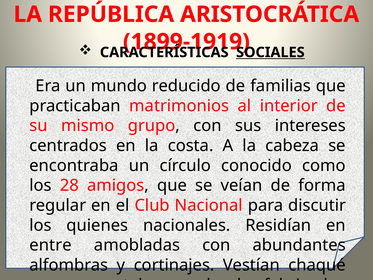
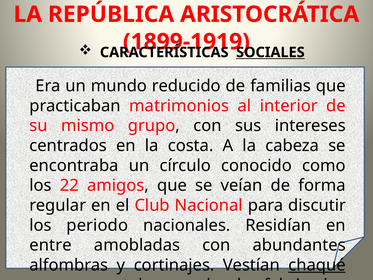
28: 28 -> 22 (69, 185)
quienes: quienes -> periodo (97, 225)
chaqué underline: none -> present (317, 265)
